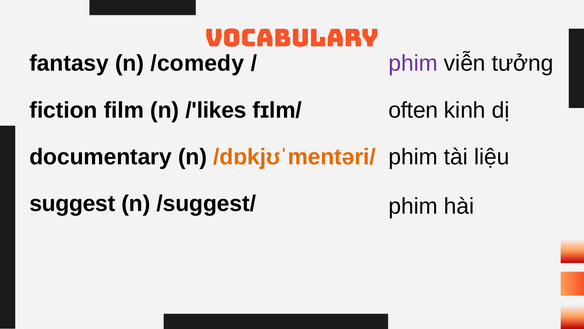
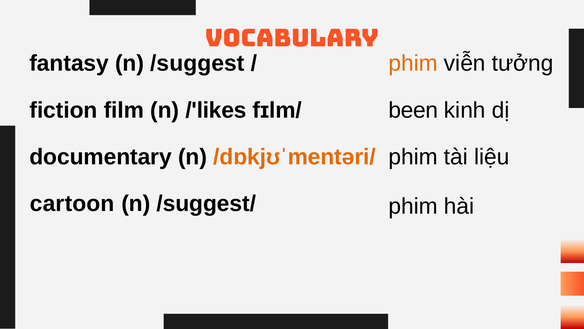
/comedy: /comedy -> /suggest (197, 63)
phim colour: purple -> orange (413, 63)
often: often -> been (413, 110)
suggest: suggest -> cartoon (72, 203)
